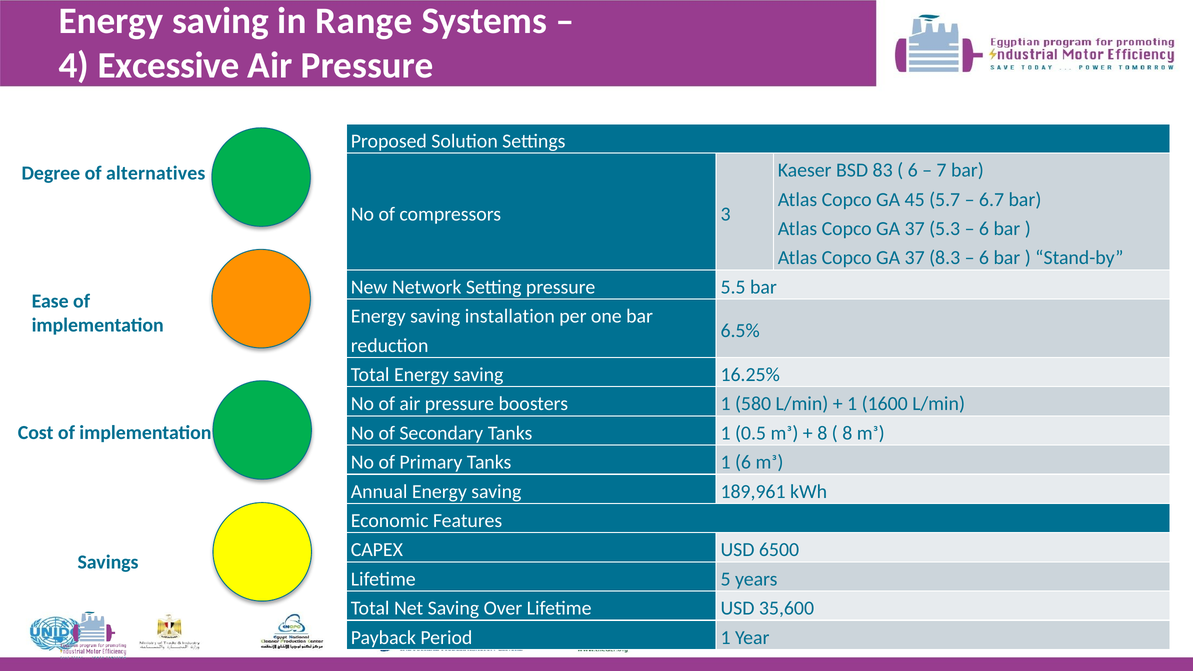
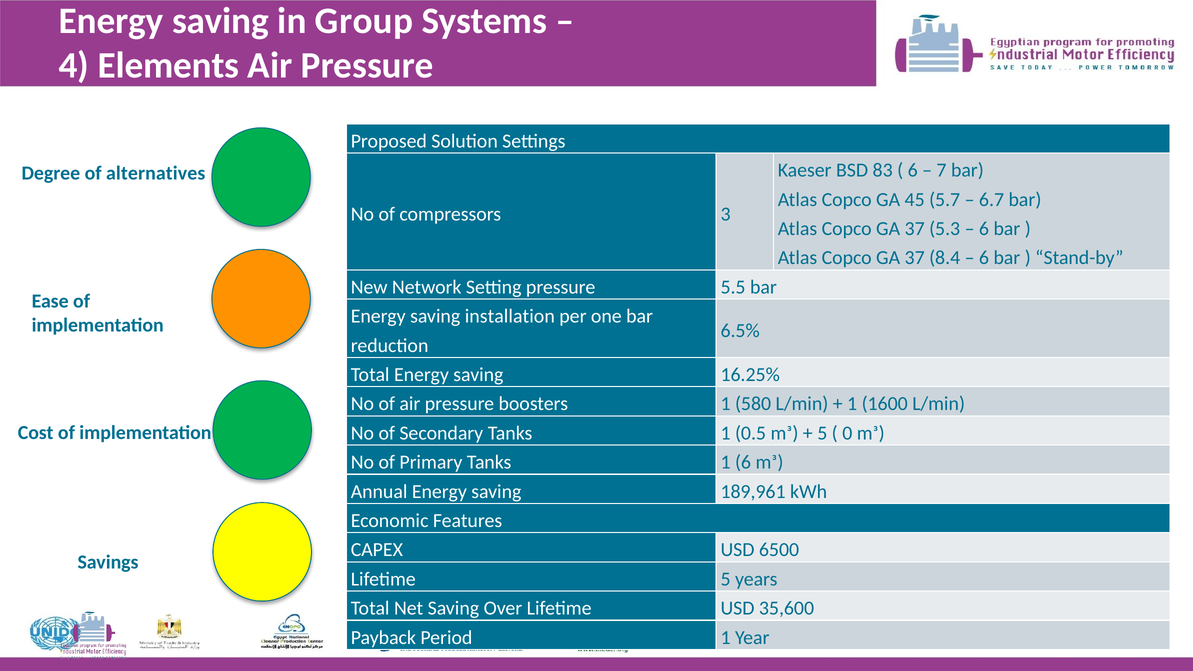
Range: Range -> Group (364, 21)
Excessive: Excessive -> Elements (168, 65)
8.3: 8.3 -> 8.4 (945, 258)
8: 8 -> 5 (822, 433)
8: 8 -> 0 (847, 433)
